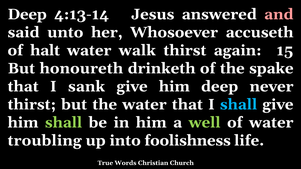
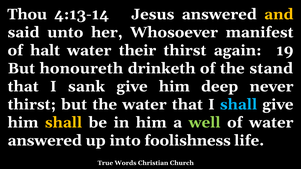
Deep: Deep -> Thou (27, 14)
and colour: pink -> yellow (279, 14)
accuseth: accuseth -> manifest (260, 32)
walk: walk -> their (137, 50)
15: 15 -> 19 (285, 50)
spake: spake -> stand (271, 69)
shall colour: light green -> yellow (64, 123)
troubling: troubling -> answered (45, 141)
